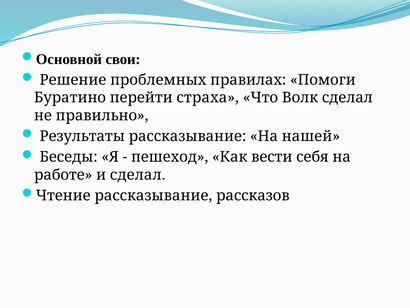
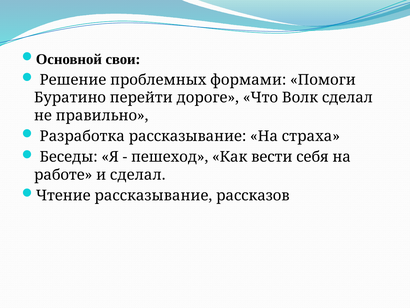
правилах: правилах -> формами (248, 80)
страха: страха -> дороге (208, 98)
Результаты: Результаты -> Разработка (82, 136)
нашей: нашей -> страха (311, 136)
